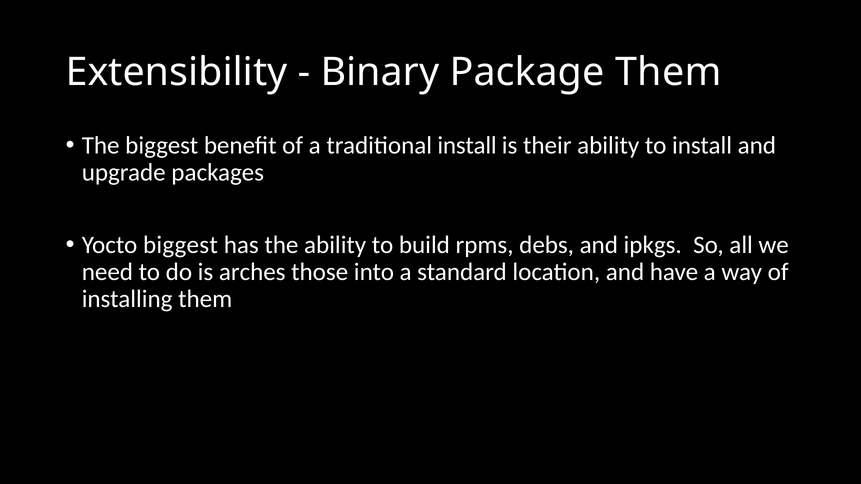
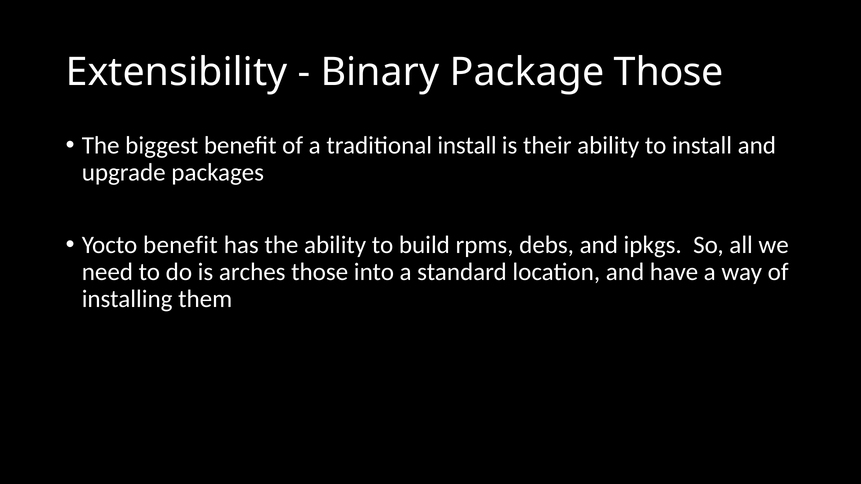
Package Them: Them -> Those (669, 72)
Yocto biggest: biggest -> benefit (180, 245)
